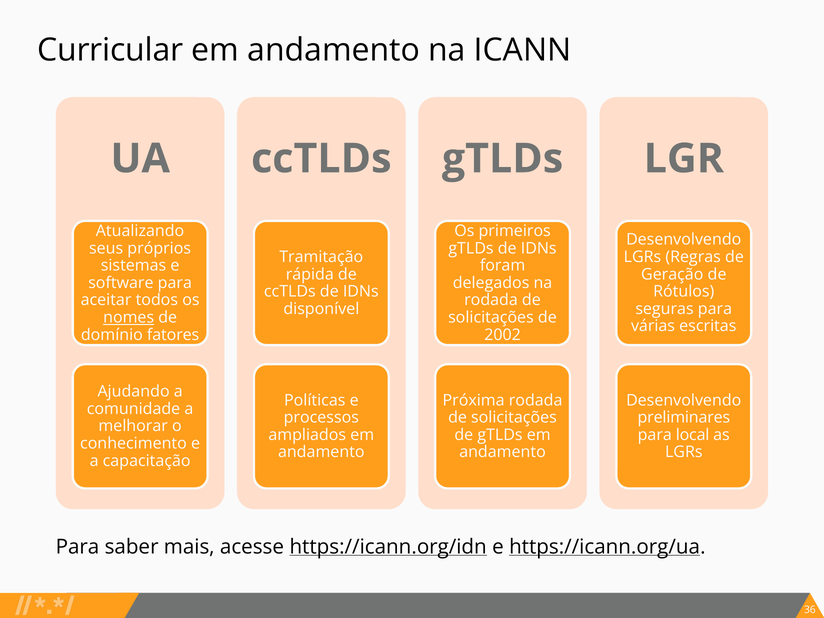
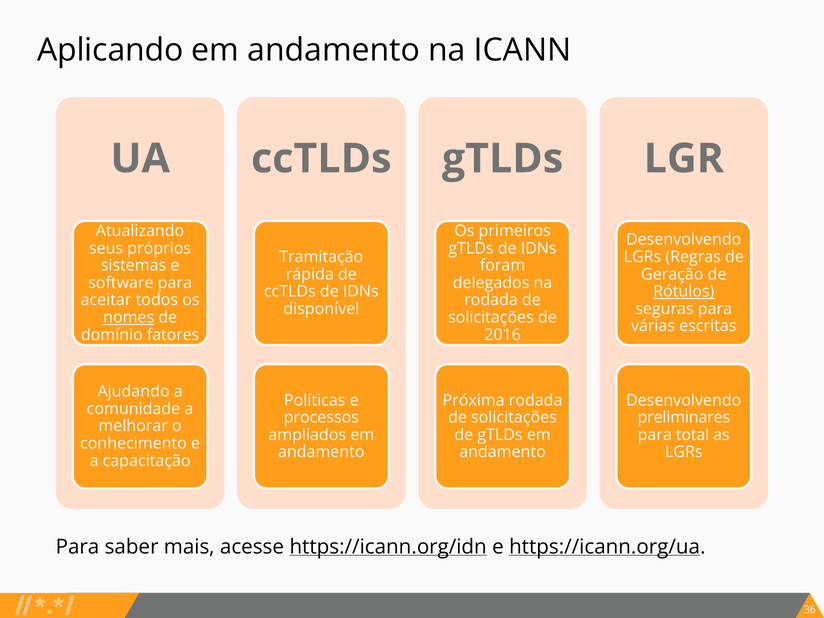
Curricular: Curricular -> Aplicando (110, 50)
Rótulos underline: none -> present (684, 292)
2002: 2002 -> 2016 (503, 335)
local: local -> total (693, 435)
